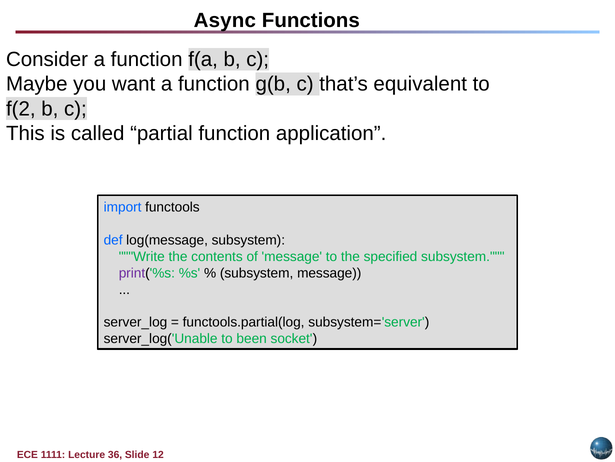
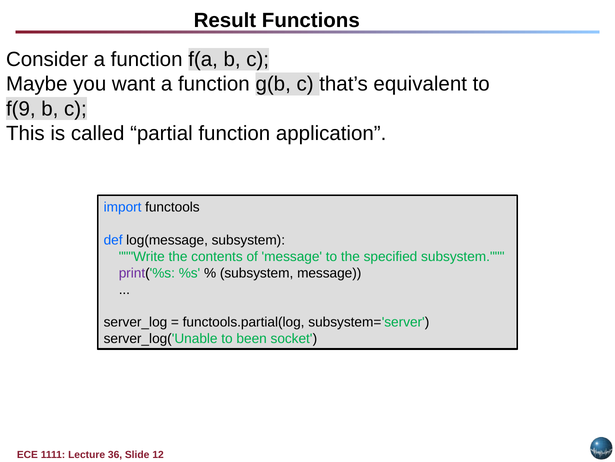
Async: Async -> Result (225, 21)
f(2: f(2 -> f(9 (21, 109)
